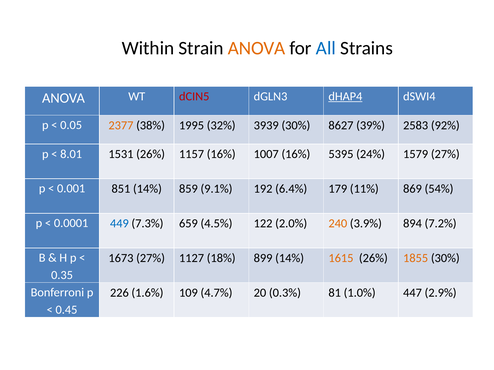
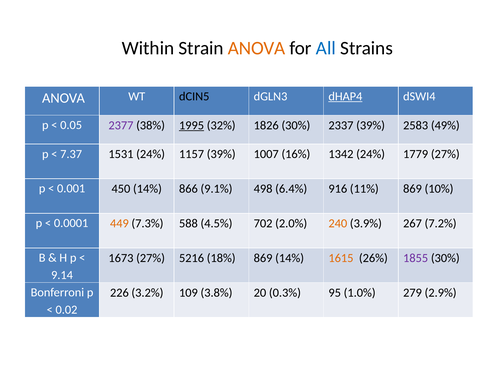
dCIN5 colour: red -> black (194, 97)
2377 colour: orange -> purple (121, 125)
1995 underline: none -> present (192, 125)
3939: 3939 -> 1826 (266, 125)
8627: 8627 -> 2337 (341, 125)
92%: 92% -> 49% (445, 125)
8.01: 8.01 -> 7.37 (71, 154)
1531 26%: 26% -> 24% (151, 154)
1157 16%: 16% -> 39% (221, 154)
5395: 5395 -> 1342 (341, 154)
1579: 1579 -> 1779 (416, 154)
851: 851 -> 450 (121, 189)
859: 859 -> 866 (188, 189)
192: 192 -> 498 (263, 189)
179: 179 -> 916 (338, 189)
54%: 54% -> 10% (439, 189)
449 colour: blue -> orange (119, 224)
659: 659 -> 588 (188, 224)
122: 122 -> 702 (263, 224)
894: 894 -> 267 (413, 224)
1127: 1127 -> 5216 (192, 258)
18% 899: 899 -> 869 (263, 258)
1855 colour: orange -> purple (416, 258)
0.35: 0.35 -> 9.14 (62, 276)
1.6%: 1.6% -> 3.2% (147, 293)
4.7%: 4.7% -> 3.8% (216, 293)
81: 81 -> 95 (335, 293)
447: 447 -> 279 (413, 293)
0.45: 0.45 -> 0.02 (66, 310)
